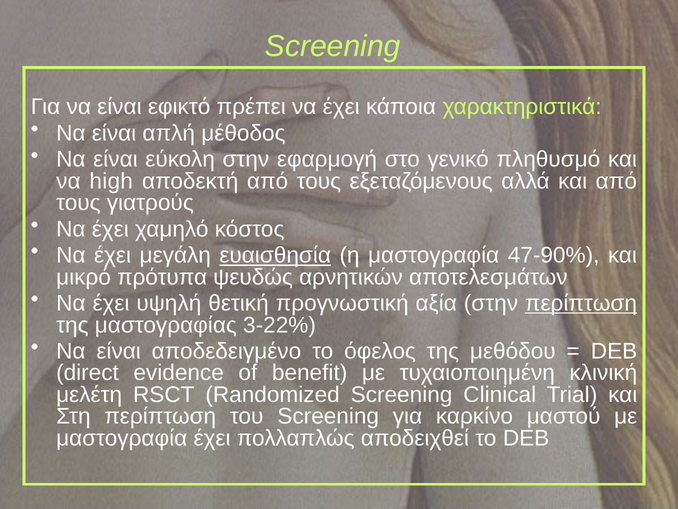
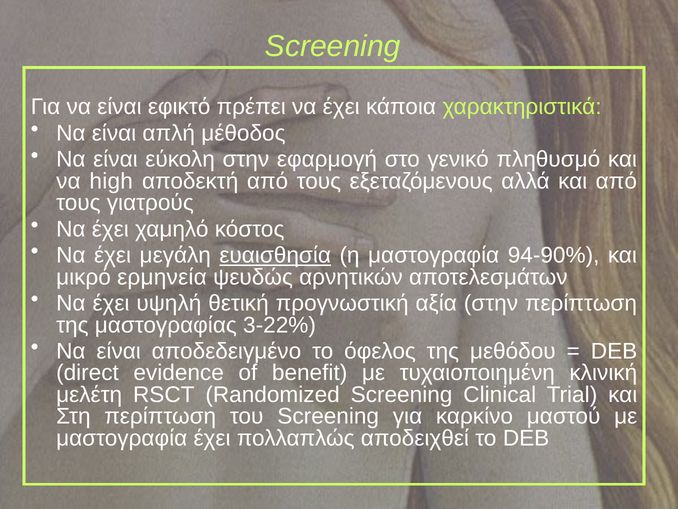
47-90%: 47-90% -> 94-90% (554, 255)
πρότυπα: πρότυπα -> ερμηνεία (162, 277)
περίπτωση underline: present -> none (581, 303)
